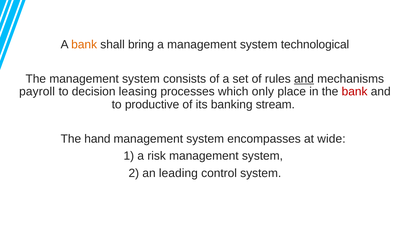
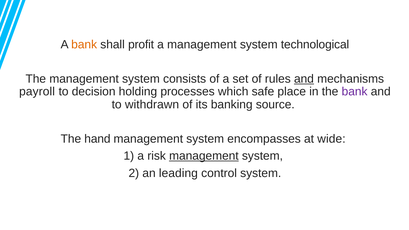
bring: bring -> profit (141, 44)
leasing: leasing -> holding (138, 92)
only: only -> safe (263, 92)
bank colour: red -> purple (355, 92)
productive: productive -> withdrawn (152, 105)
stream: stream -> source (275, 105)
management underline: none -> present (204, 156)
